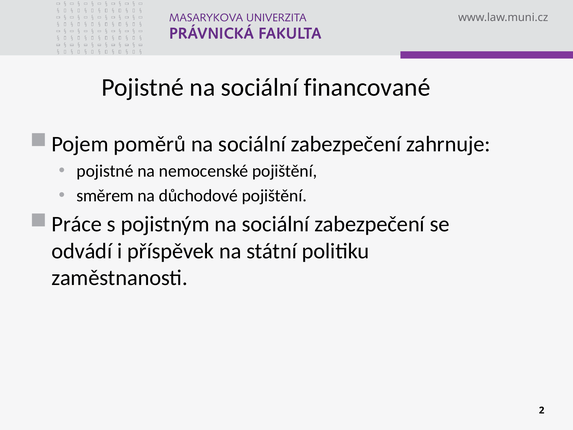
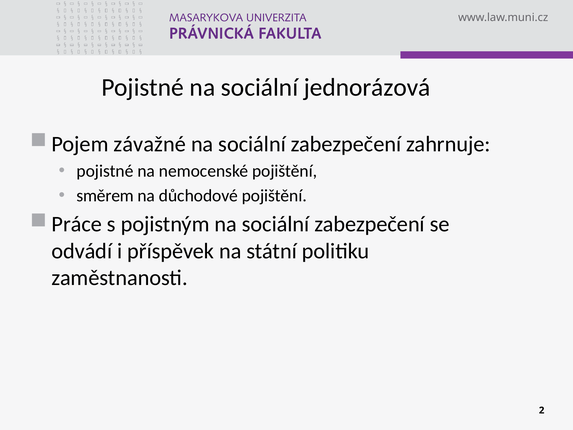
financované: financované -> jednorázová (367, 88)
poměrů: poměrů -> závažné (150, 144)
